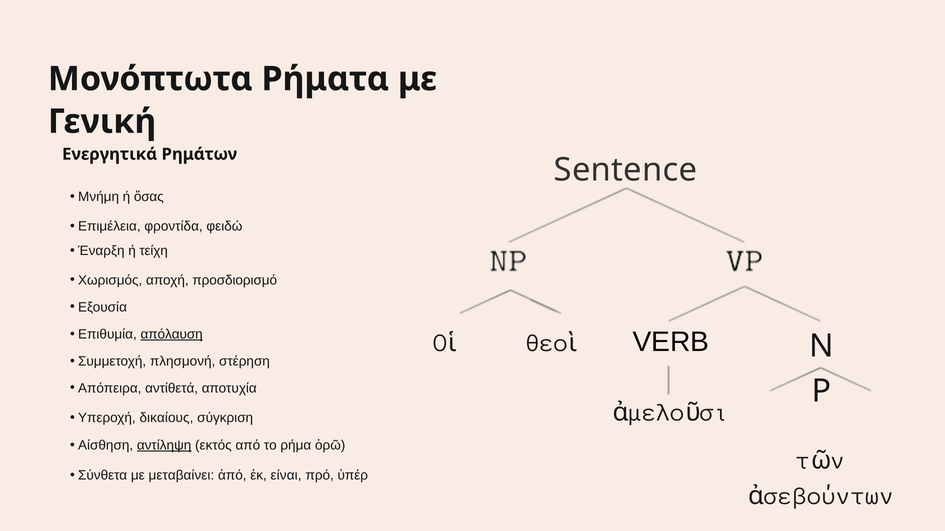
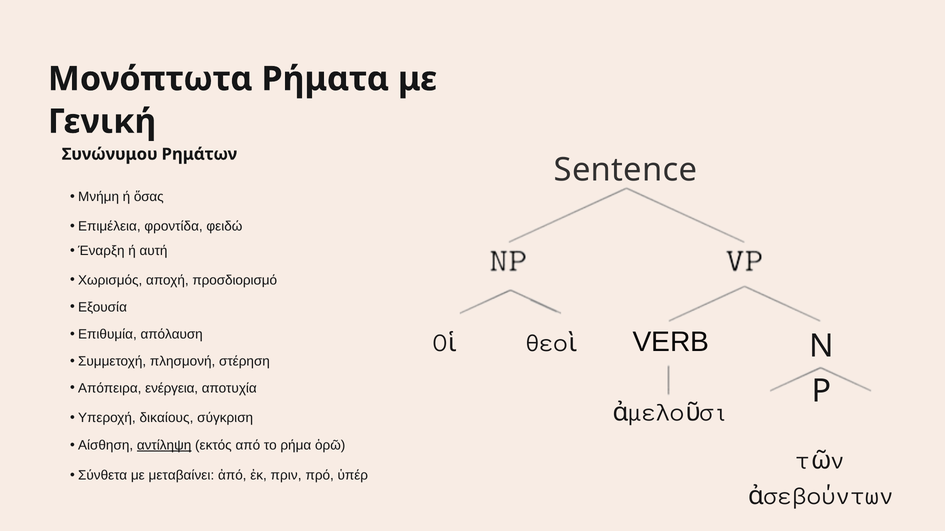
Ενεργητικά: Ενεργητικά -> Συνώνυμου (110, 154)
τείχη: τείχη -> αυτή (154, 251)
απόλαυση underline: present -> none (172, 335)
αντίθετά: αντίθετά -> ενέργεια (172, 389)
είναι: είναι -> πριν (286, 476)
